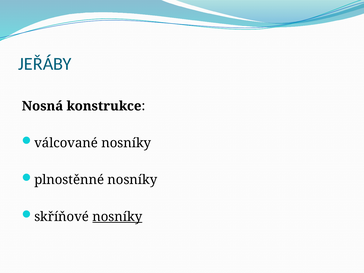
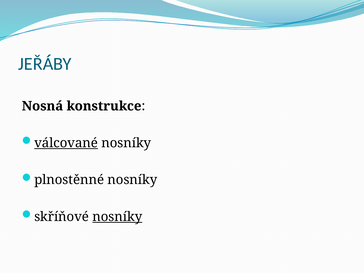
válcované underline: none -> present (66, 143)
